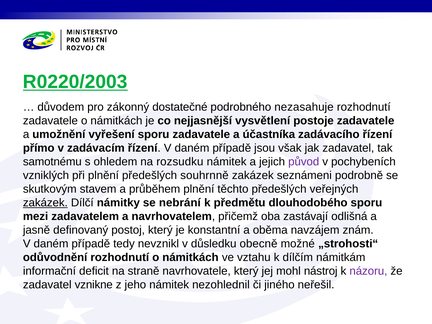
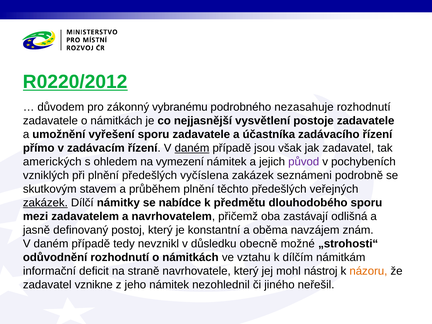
R0220/2003: R0220/2003 -> R0220/2012 (75, 82)
dostatečné: dostatečné -> vybranému (180, 107)
daném underline: none -> present (192, 148)
samotnému: samotnému -> amerických (52, 162)
rozsudku: rozsudku -> vymezení (180, 162)
souhrnně: souhrnně -> vyčíslena (204, 176)
nebrání: nebrání -> nabídce (180, 203)
názoru colour: purple -> orange (368, 271)
